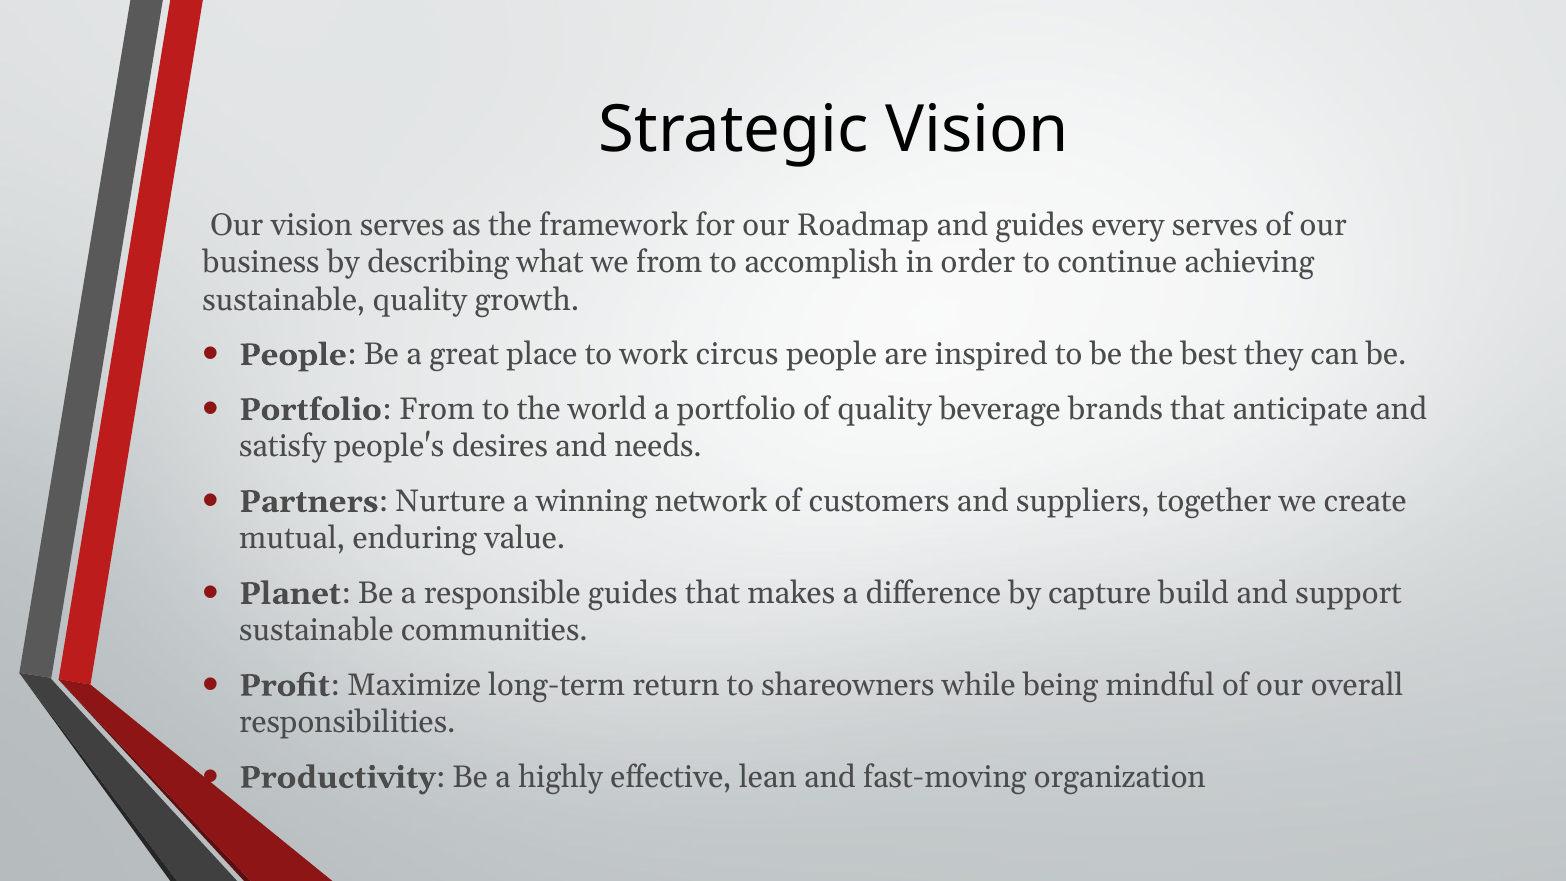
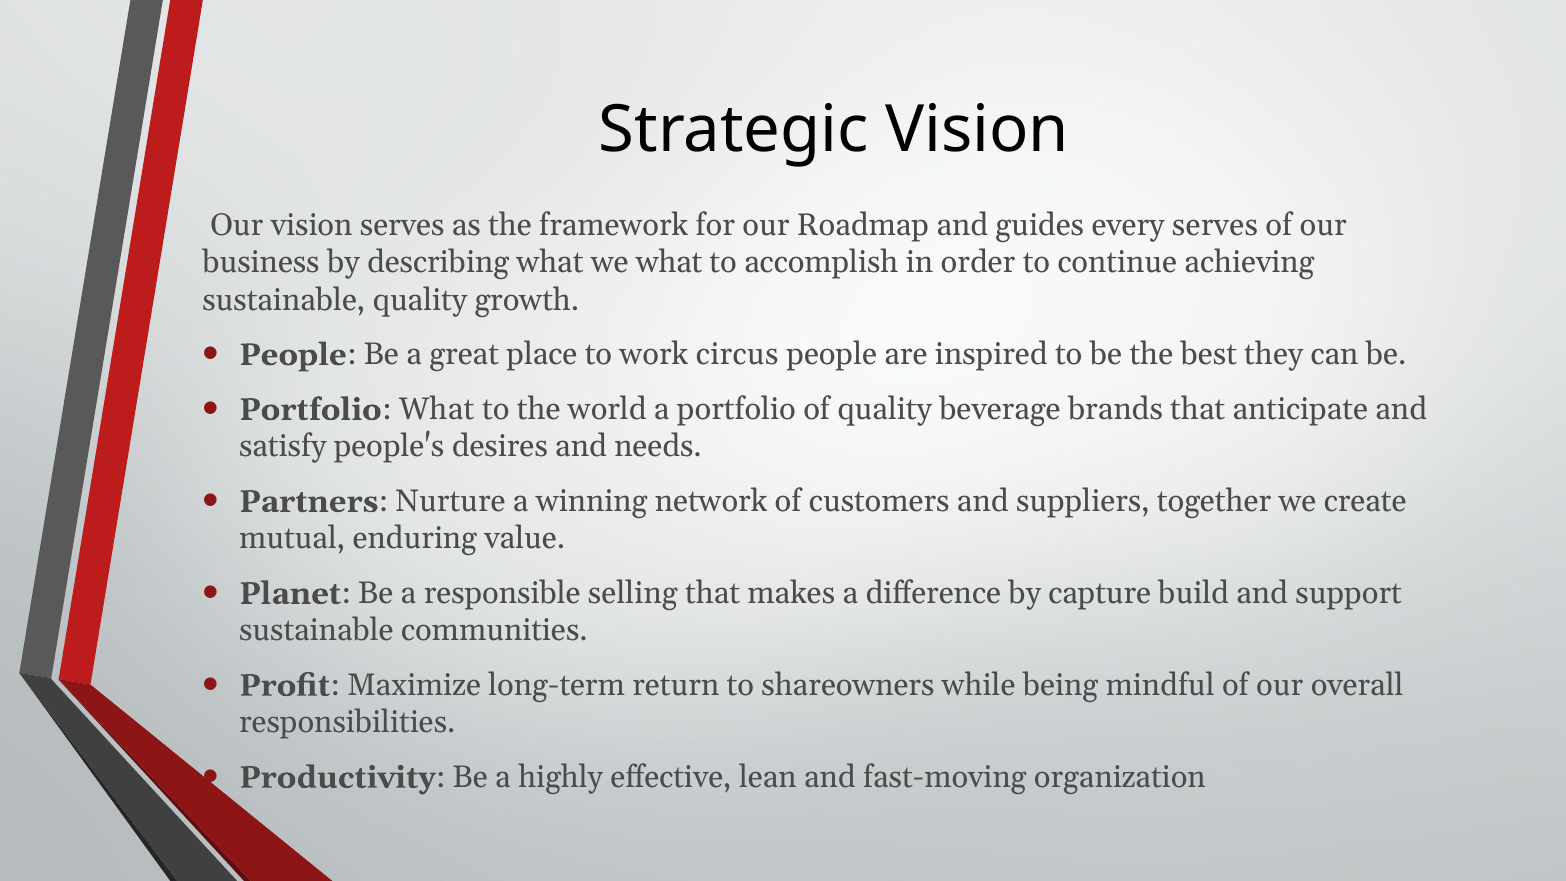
we from: from -> what (669, 263)
Portfolio From: From -> What (437, 409)
responsible guides: guides -> selling (633, 593)
